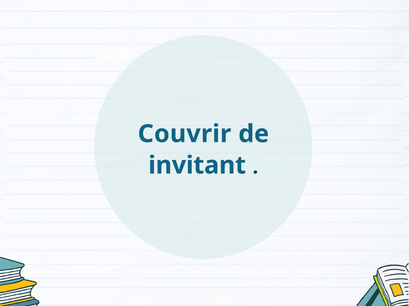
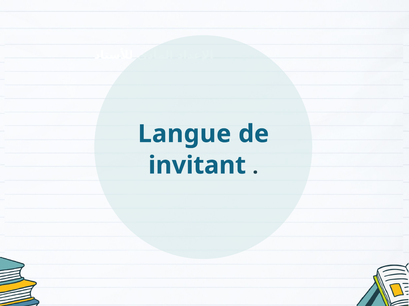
Couvrir: Couvrir -> Langue (184, 134)
